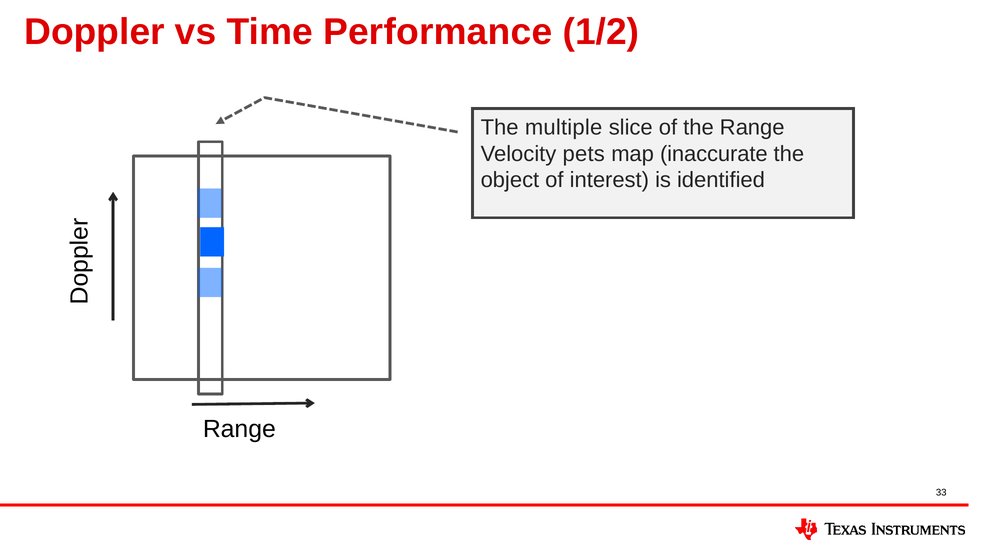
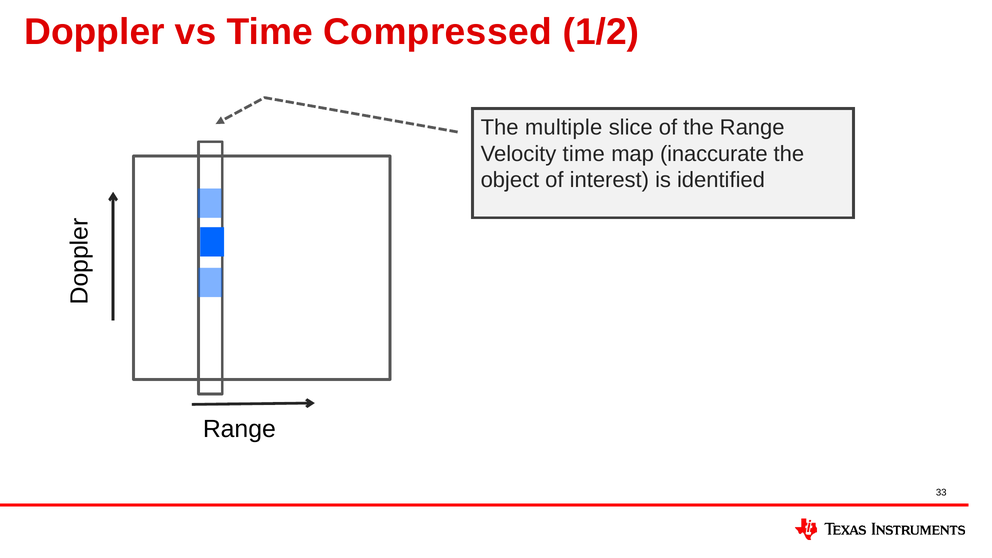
Performance: Performance -> Compressed (438, 32)
Velocity pets: pets -> time (584, 154)
